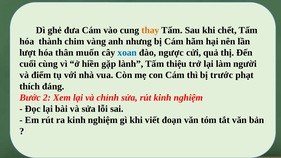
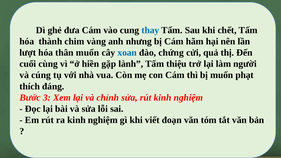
thay colour: orange -> blue (150, 30)
ngược: ngược -> chứng (171, 53)
điểm: điểm -> cúng (41, 75)
bị trước: trước -> muốn (222, 75)
2: 2 -> 3 (47, 98)
